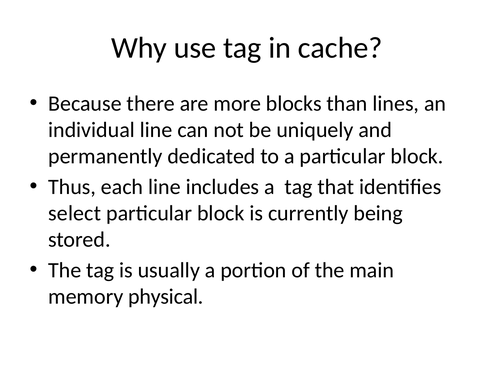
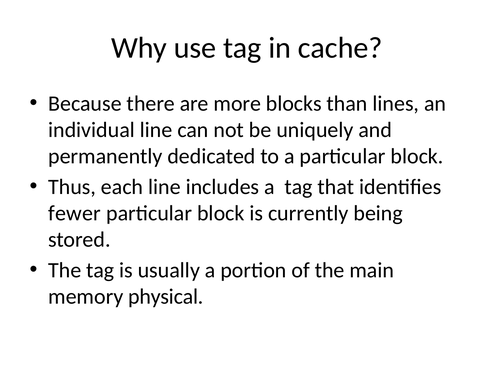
select: select -> fewer (75, 213)
